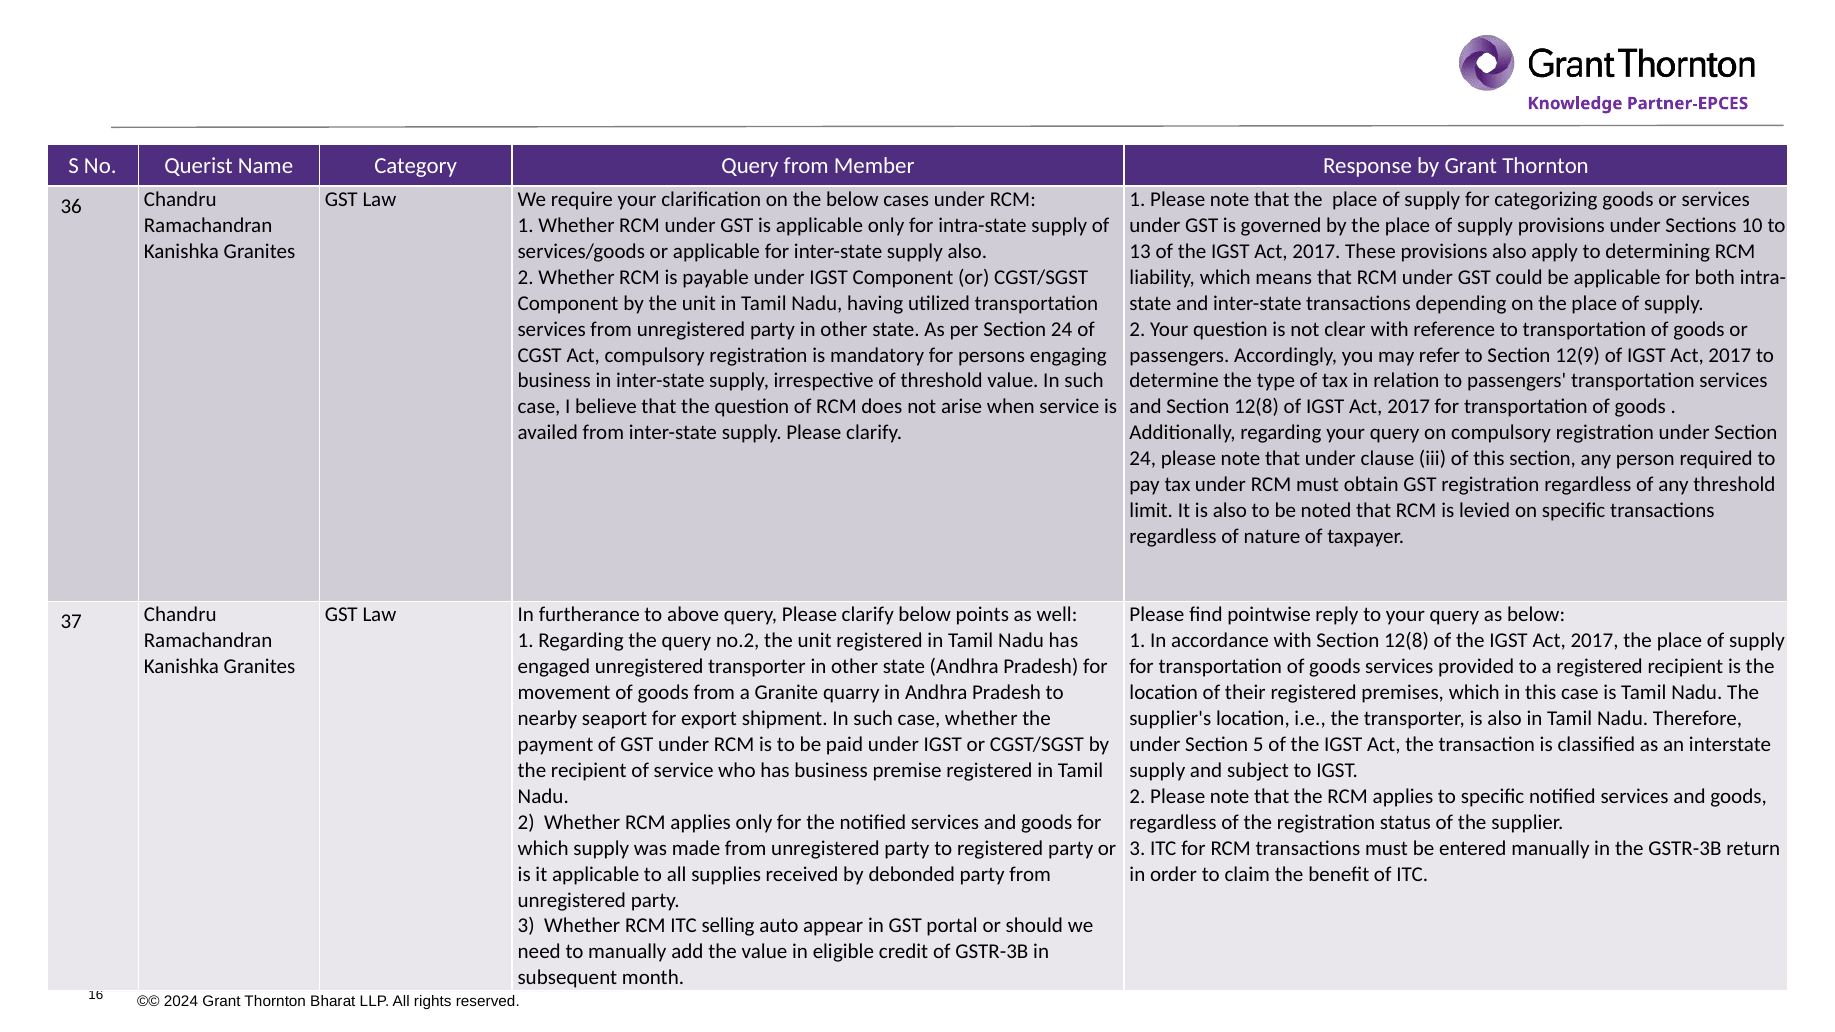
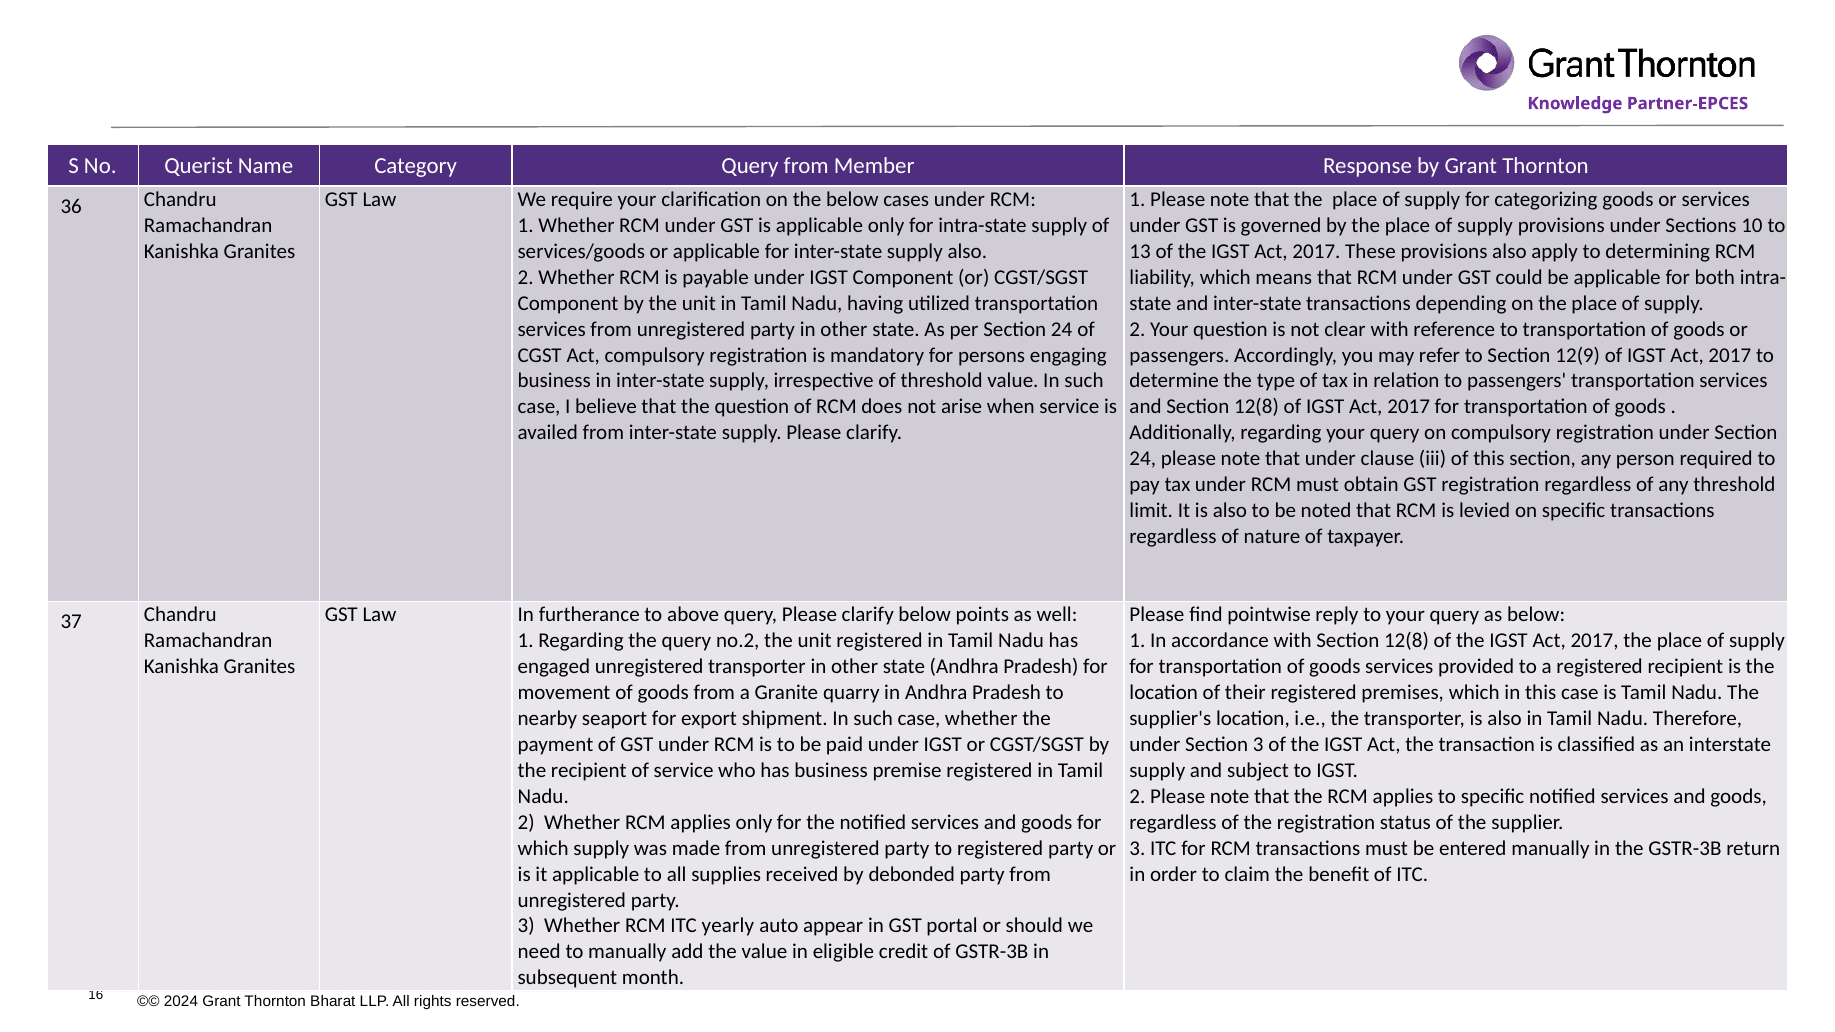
Section 5: 5 -> 3 (1258, 745)
selling: selling -> yearly (728, 926)
